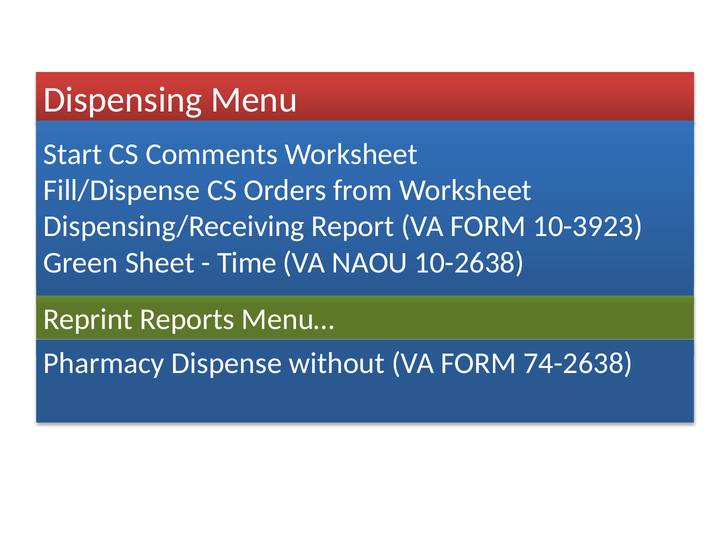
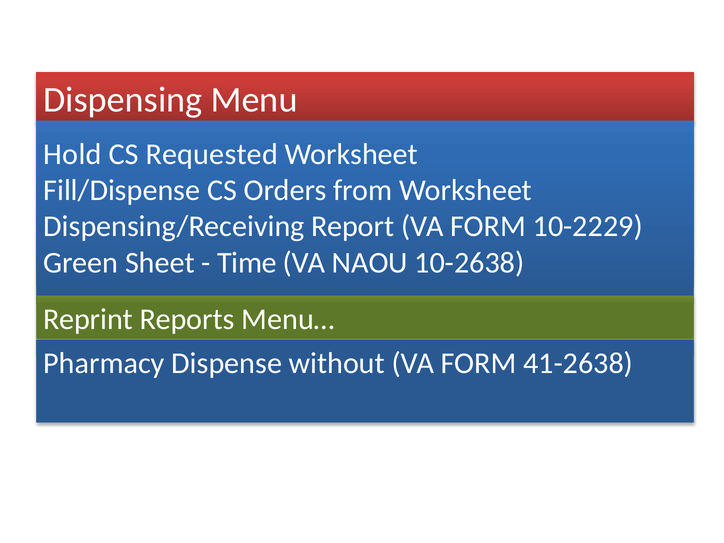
Start: Start -> Hold (73, 154)
Comments: Comments -> Requested (212, 154)
10-3923: 10-3923 -> 10-2229 (588, 226)
74-2638: 74-2638 -> 41-2638 (578, 363)
